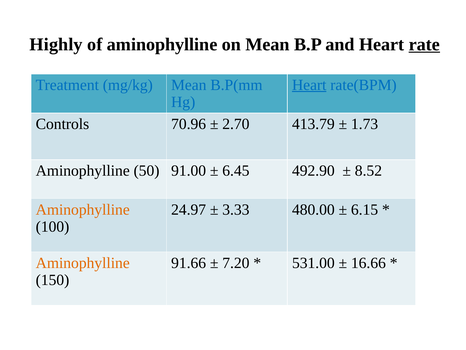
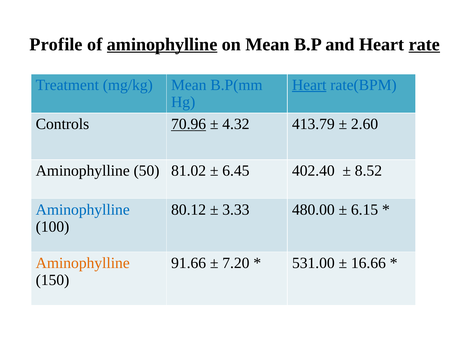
Highly: Highly -> Profile (56, 44)
aminophylline underline: none -> present (162, 44)
70.96 underline: none -> present (189, 124)
2.70: 2.70 -> 4.32 (236, 124)
1.73: 1.73 -> 2.60 (365, 124)
91.00: 91.00 -> 81.02 (189, 170)
492.90: 492.90 -> 402.40 (313, 170)
Aminophylline colour: orange -> blue (83, 209)
24.97: 24.97 -> 80.12 (189, 209)
